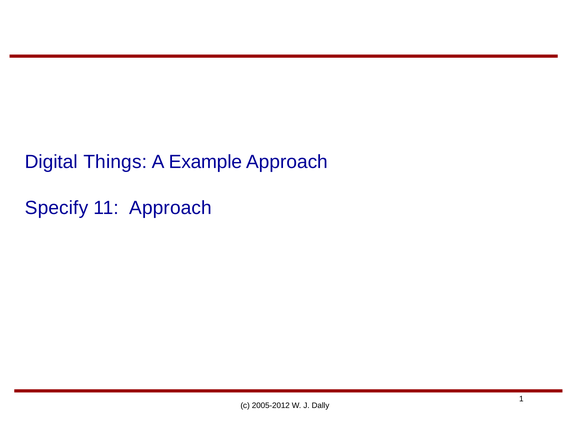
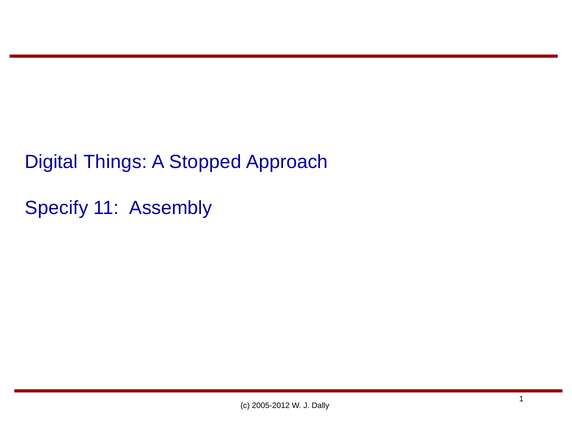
Example: Example -> Stopped (205, 162)
11 Approach: Approach -> Assembly (171, 208)
